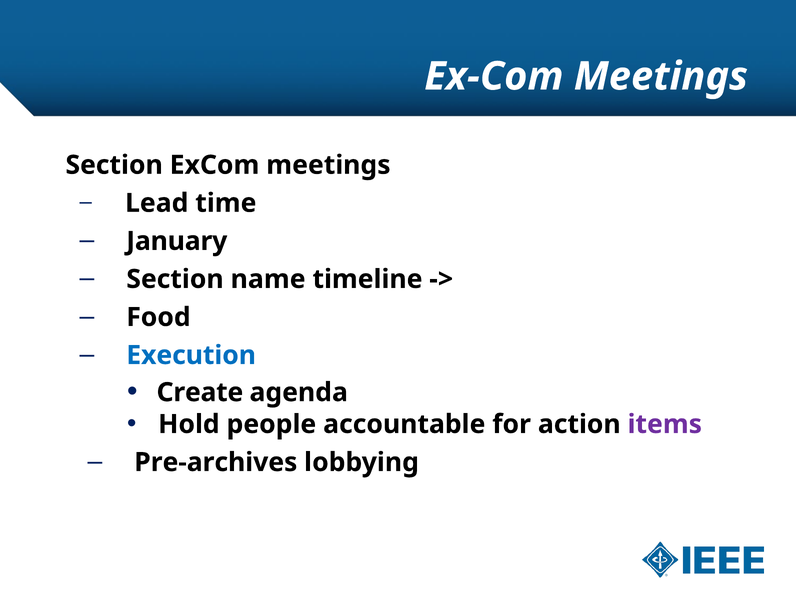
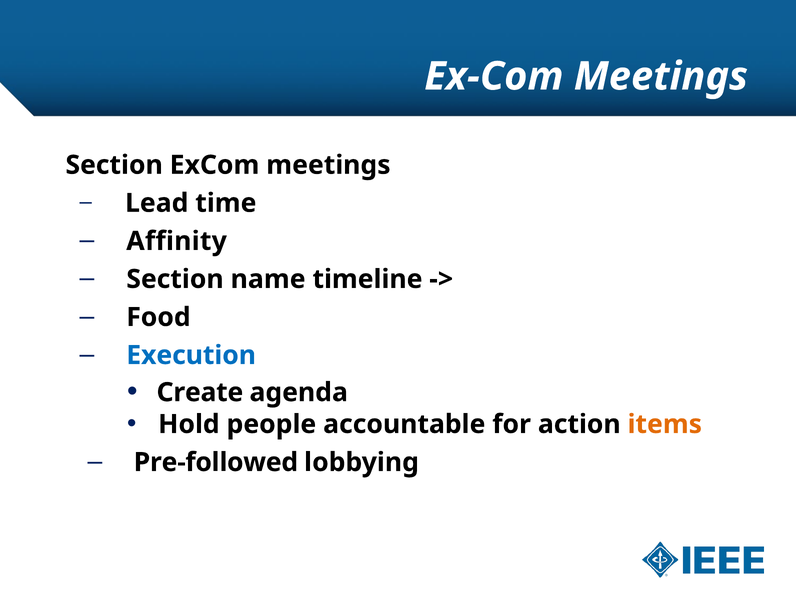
January: January -> Affinity (177, 241)
items colour: purple -> orange (665, 424)
Pre-archives: Pre-archives -> Pre-followed (216, 462)
